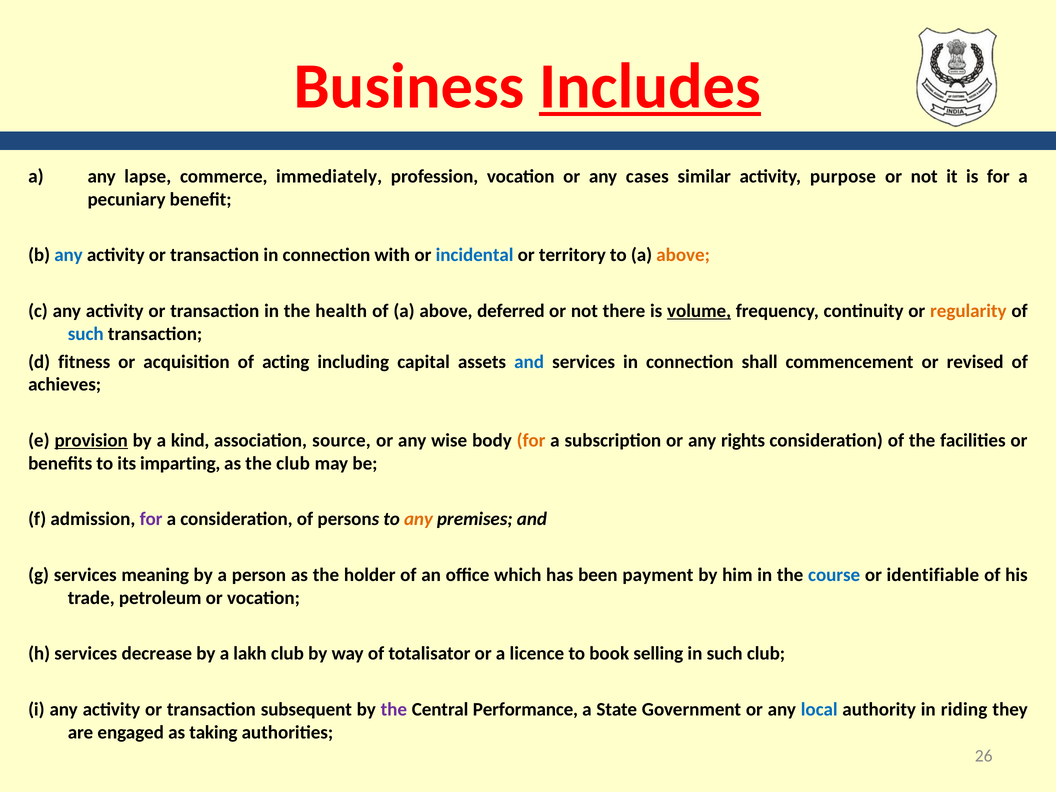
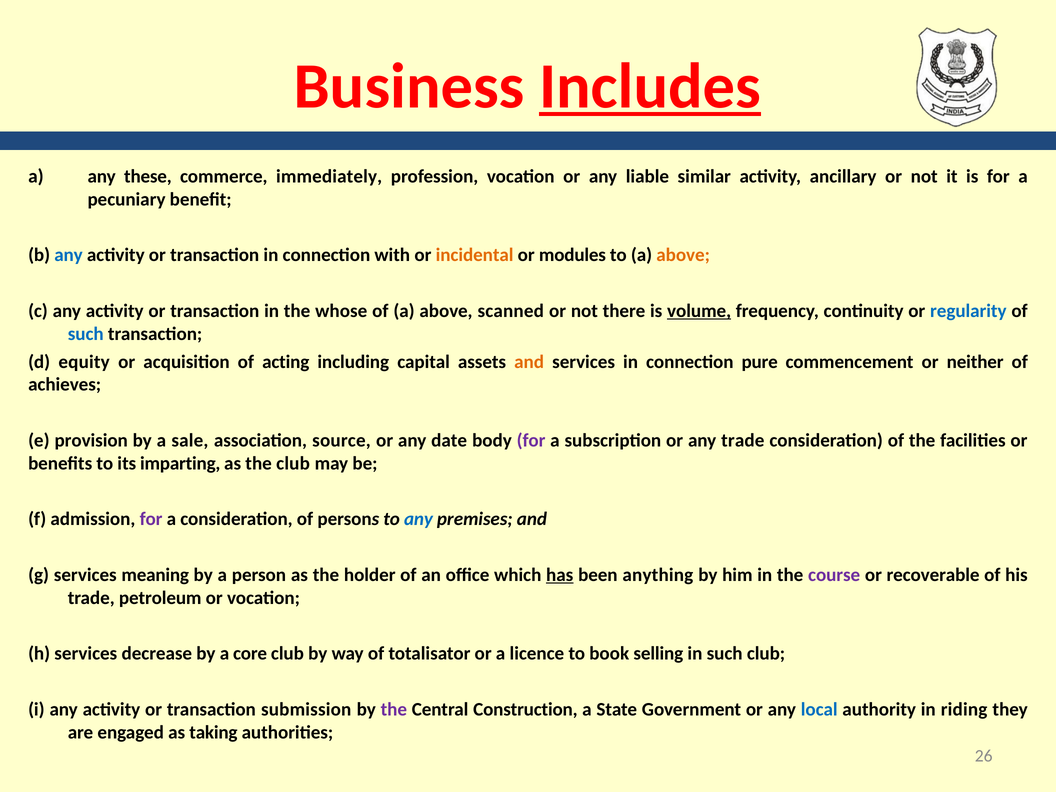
lapse: lapse -> these (148, 176)
cases: cases -> liable (647, 176)
purpose: purpose -> ancillary (843, 176)
incidental colour: blue -> orange (475, 255)
territory: territory -> modules (572, 255)
health: health -> whose (341, 311)
deferred: deferred -> scanned (511, 311)
regularity colour: orange -> blue (968, 311)
fitness: fitness -> equity (84, 362)
and colour: blue -> orange (529, 362)
shall: shall -> pure (760, 362)
revised: revised -> neither (975, 362)
provision underline: present -> none (91, 440)
kind: kind -> sale (190, 440)
wise: wise -> date (449, 440)
for colour: orange -> purple (531, 440)
any rights: rights -> trade (743, 440)
any colour: orange -> blue (418, 519)
has underline: none -> present (560, 575)
payment: payment -> anything (658, 575)
course colour: blue -> purple (834, 575)
identifiable: identifiable -> recoverable (933, 575)
lakh: lakh -> core (250, 654)
subsequent: subsequent -> submission (306, 709)
Performance: Performance -> Construction (525, 709)
